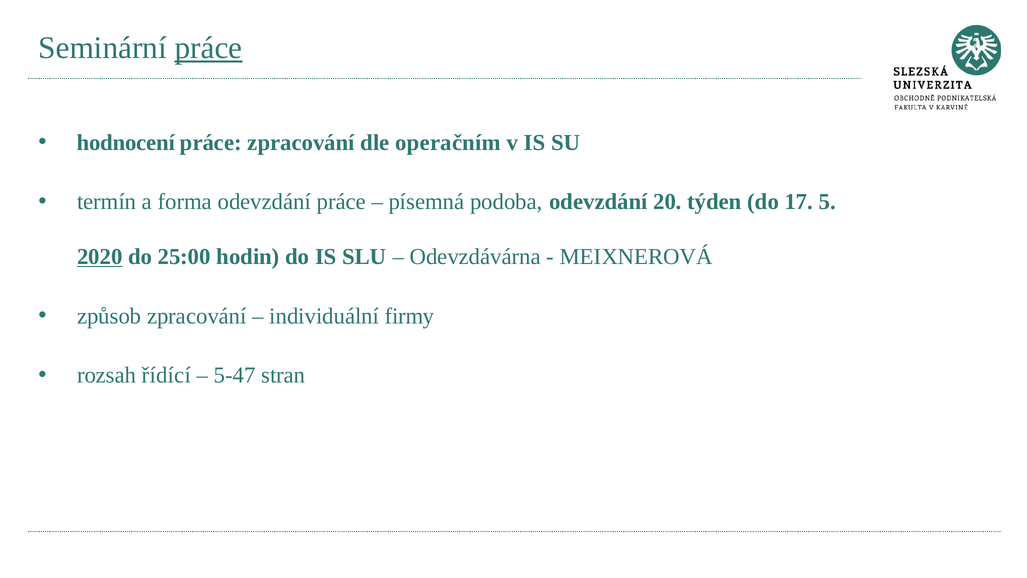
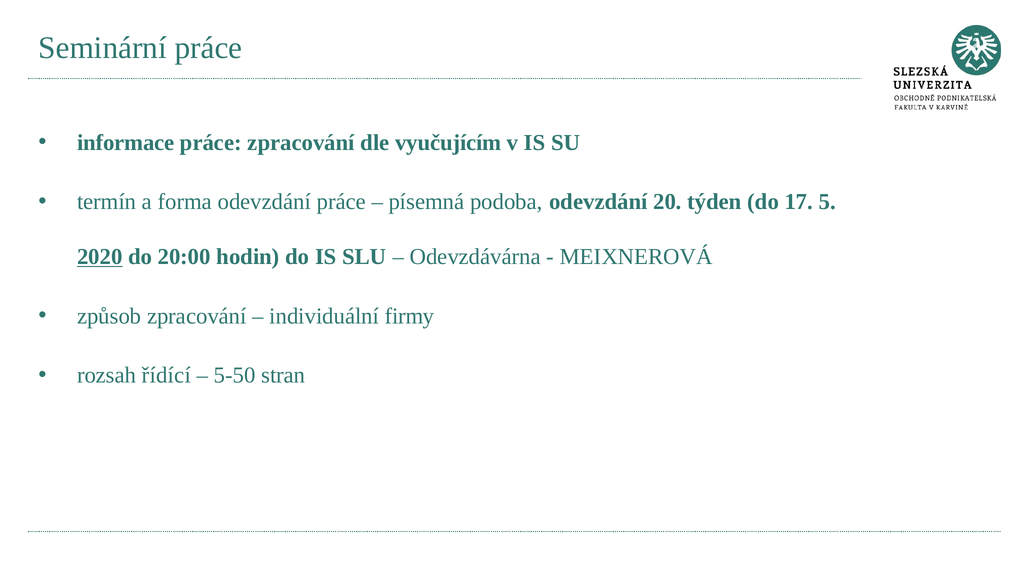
práce underline: present -> none (209, 48)
hodnocení: hodnocení -> informace (126, 143)
operačním: operačním -> vyučujícím (448, 143)
25:00: 25:00 -> 20:00 (184, 257)
5-47: 5-47 -> 5-50 (235, 375)
